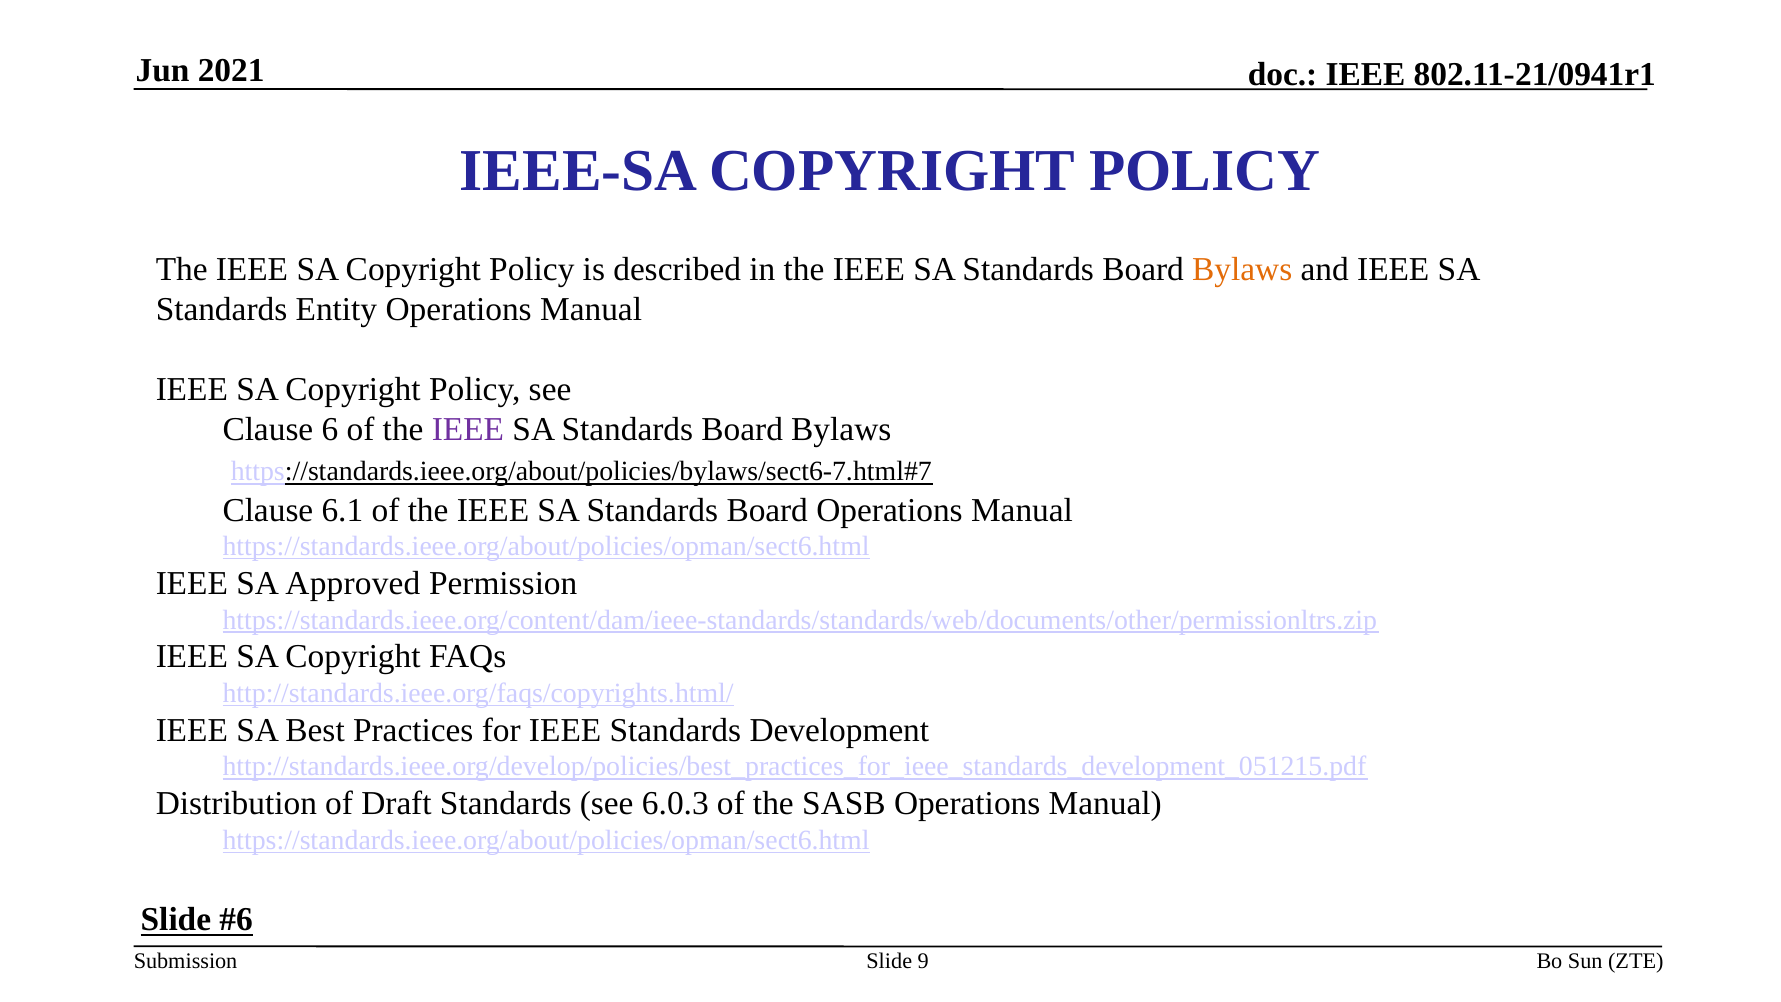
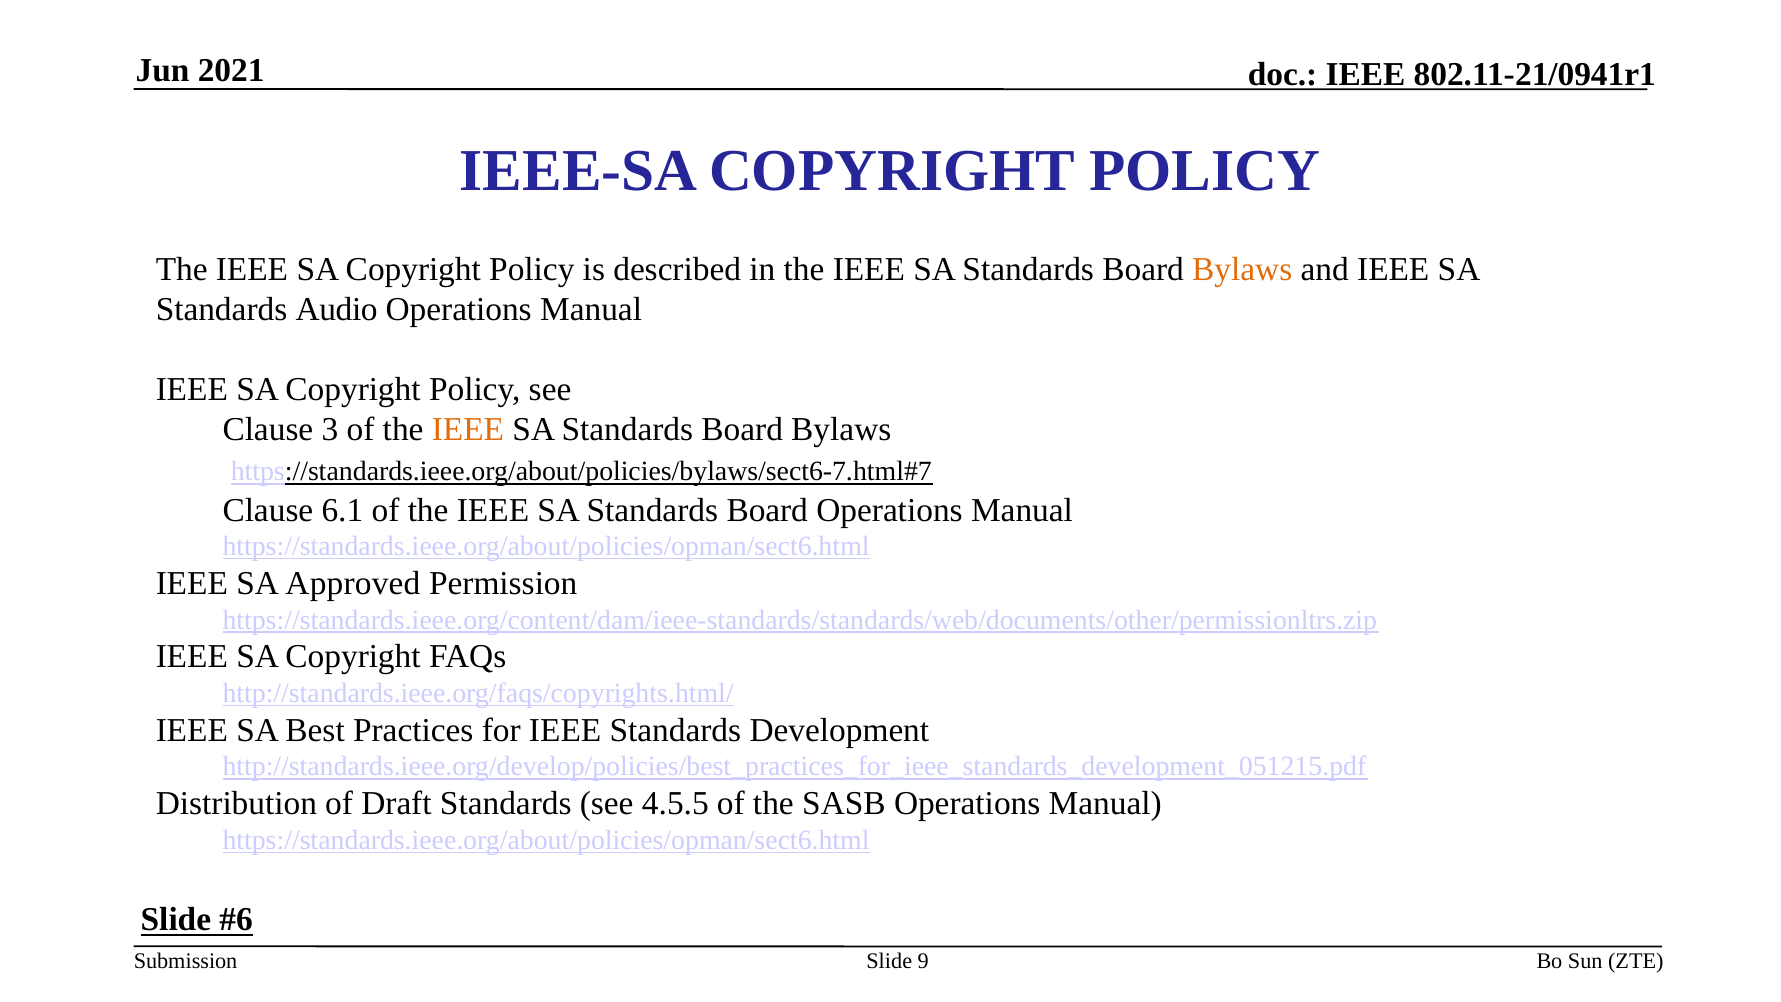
Entity: Entity -> Audio (337, 310)
6: 6 -> 3 (330, 430)
IEEE colour: purple -> orange (468, 430)
6.0.3: 6.0.3 -> 4.5.5 (675, 804)
